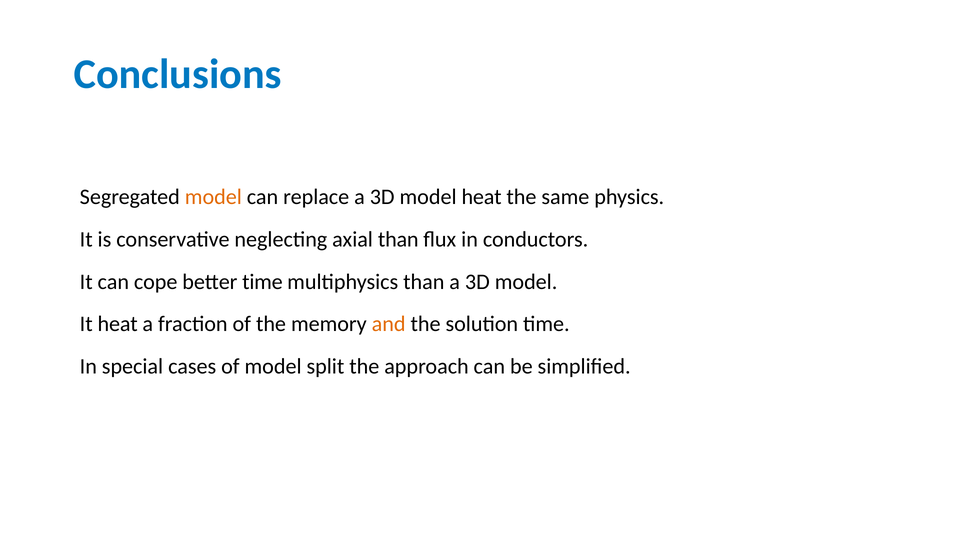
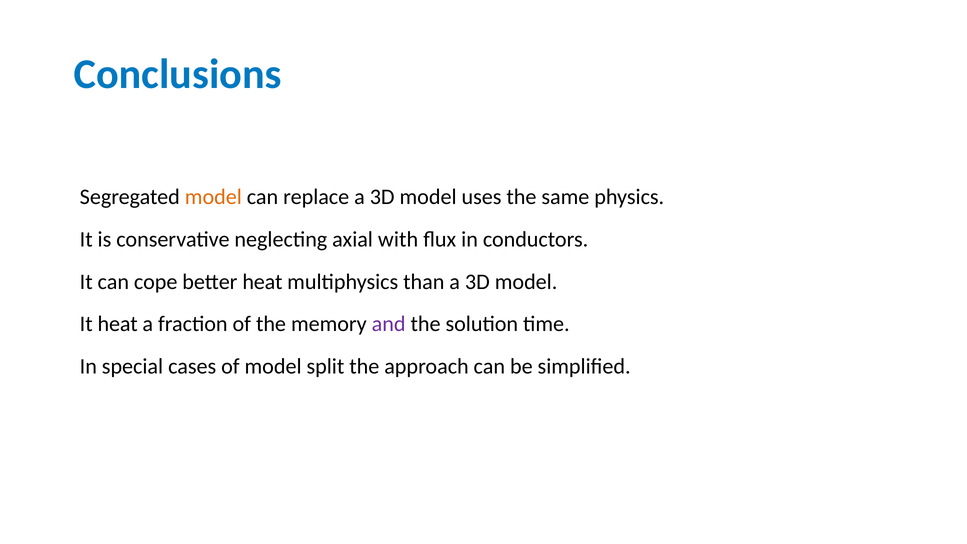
model heat: heat -> uses (482, 197)
axial than: than -> with (398, 239)
better time: time -> heat (262, 282)
and colour: orange -> purple (389, 324)
